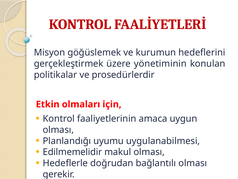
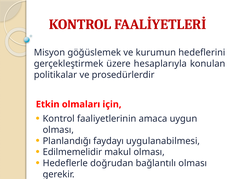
yönetiminin: yönetiminin -> hesaplarıyla (160, 63)
uyumu: uyumu -> faydayı (109, 141)
